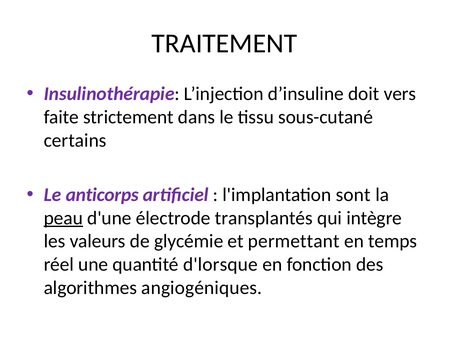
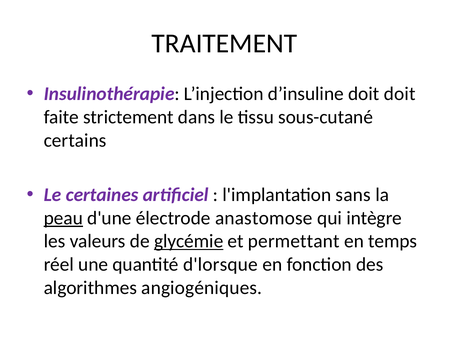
doit vers: vers -> doit (400, 94)
anticorps: anticorps -> certaines (102, 195)
sont: sont -> sans (353, 195)
transplantés: transplantés -> anastomose (264, 218)
glycémie underline: none -> present (189, 241)
